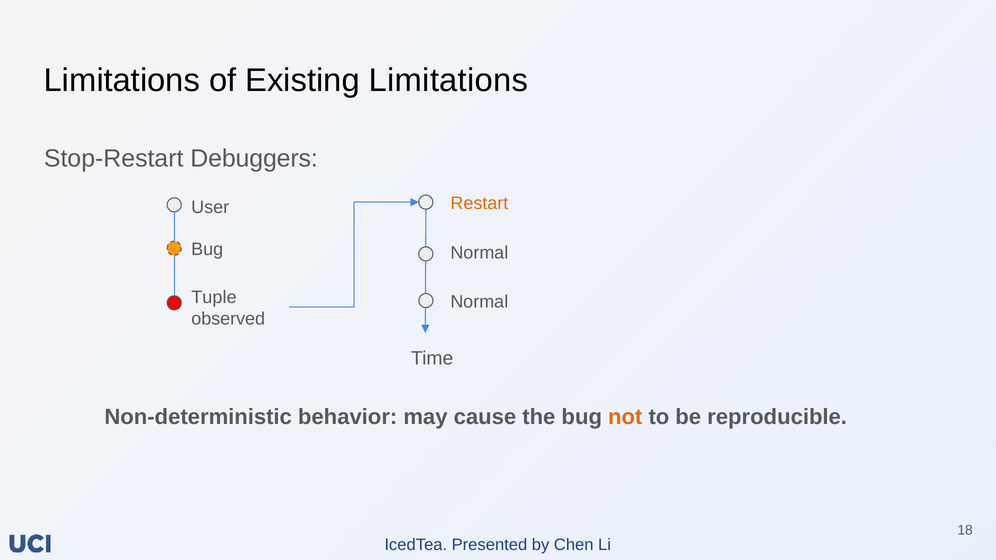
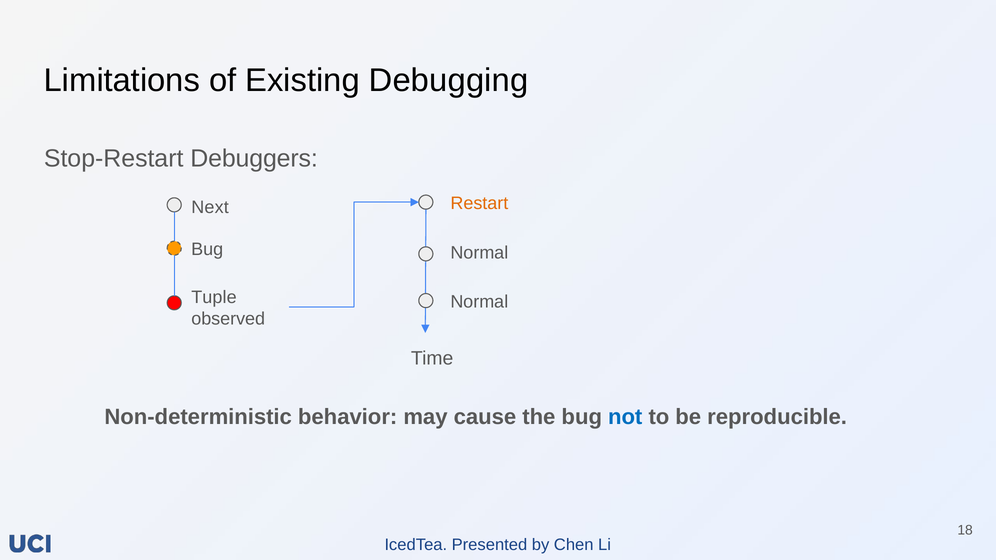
Existing Limitations: Limitations -> Debugging (449, 80)
User: User -> Next (210, 207)
not colour: orange -> blue (625, 417)
